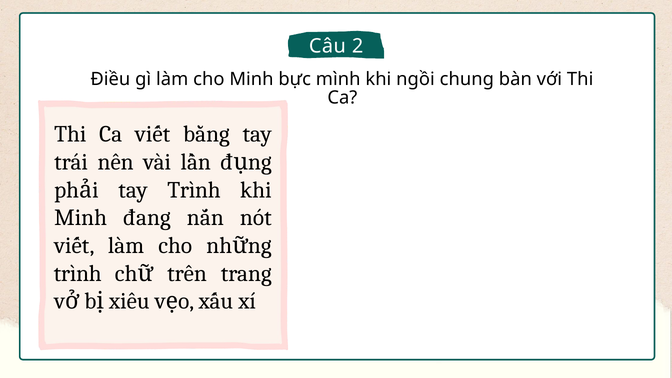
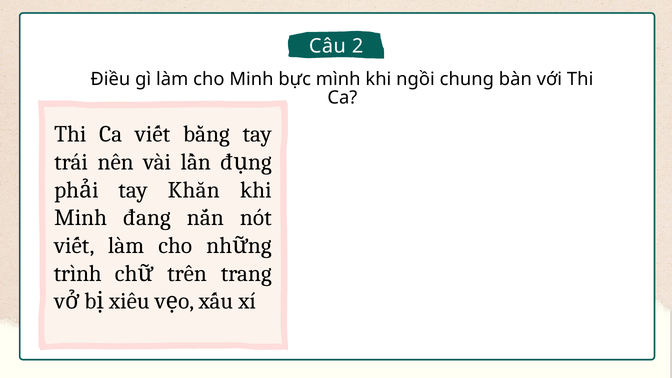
tay Trình: Trình -> Khăn (194, 190)
